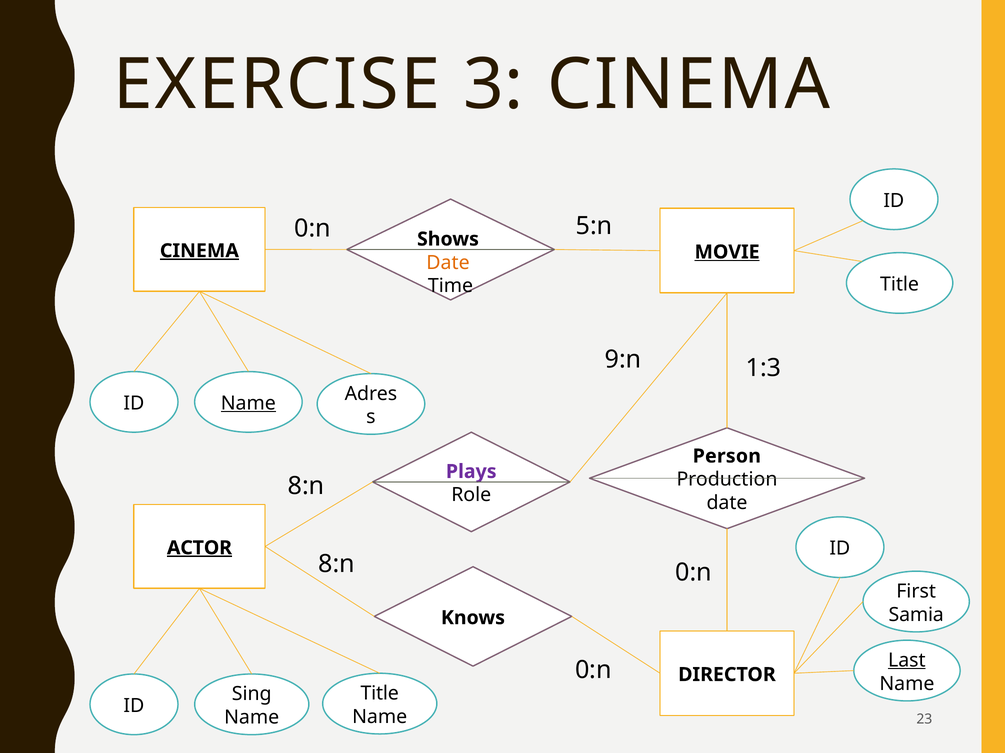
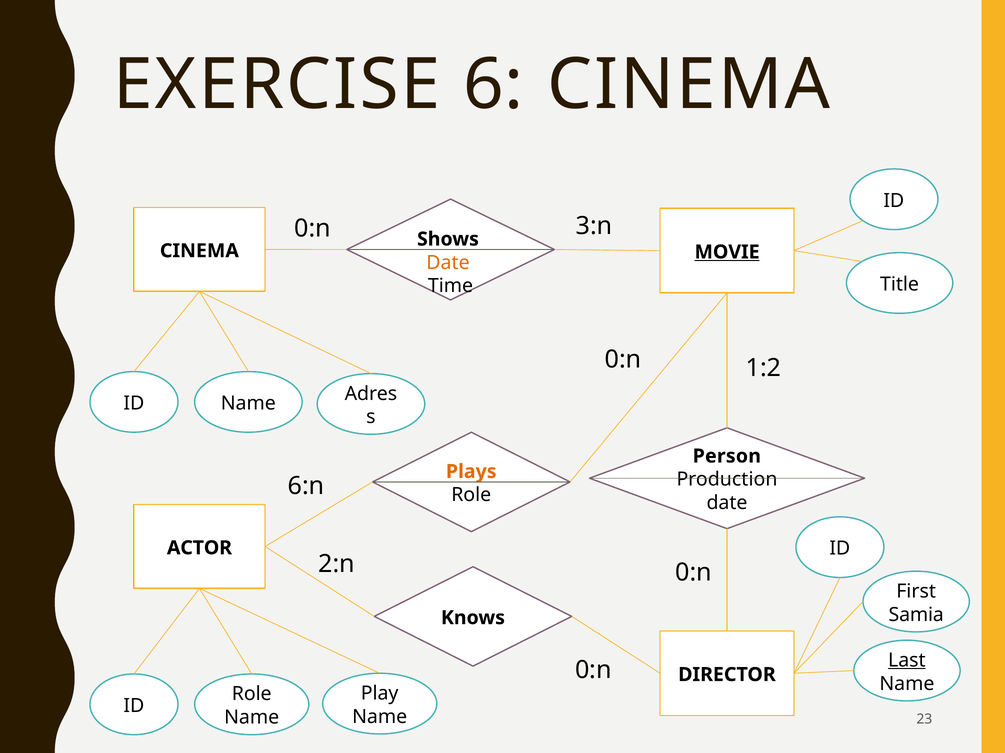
3: 3 -> 6 (493, 85)
5:n: 5:n -> 3:n (594, 226)
CINEMA underline: present -> none (199, 251)
9:n: 9:n -> 0:n (623, 360)
1:3: 1:3 -> 1:2 (764, 369)
Name underline: present -> none (248, 404)
Plays colour: purple -> orange (471, 472)
8:n: 8:n -> 6:n (306, 486)
ACTOR underline: present -> none (199, 548)
8:n: 8:n -> 2:n (337, 564)
Title: Title -> Play (380, 694)
Sing: Sing -> Role (252, 695)
